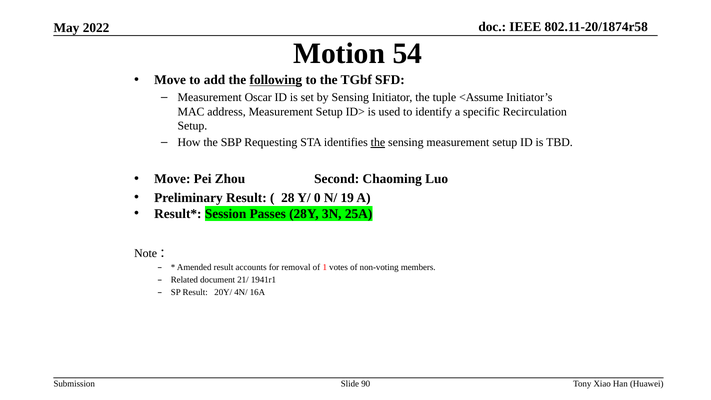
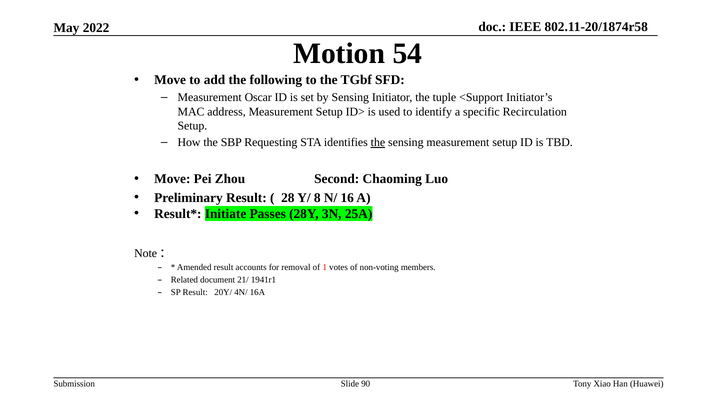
following underline: present -> none (276, 80)
<Assume: <Assume -> <Support (481, 97)
0: 0 -> 8 (317, 198)
19: 19 -> 16 (347, 198)
Session: Session -> Initiate (226, 214)
